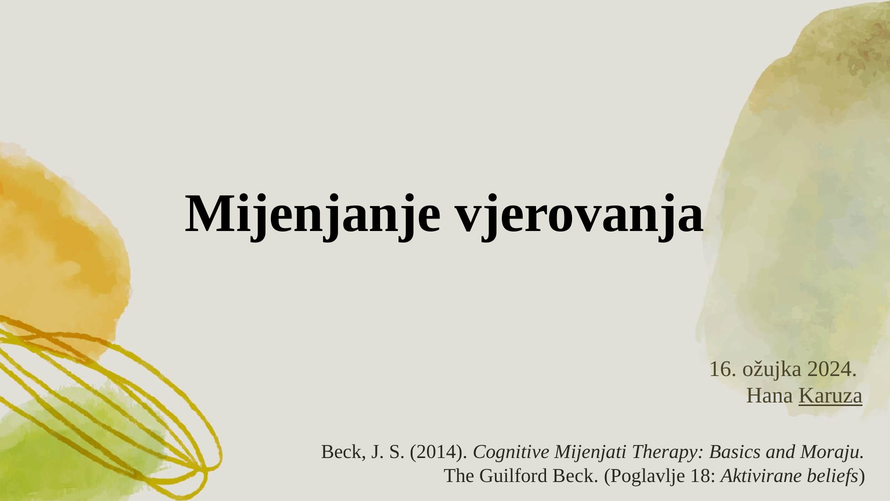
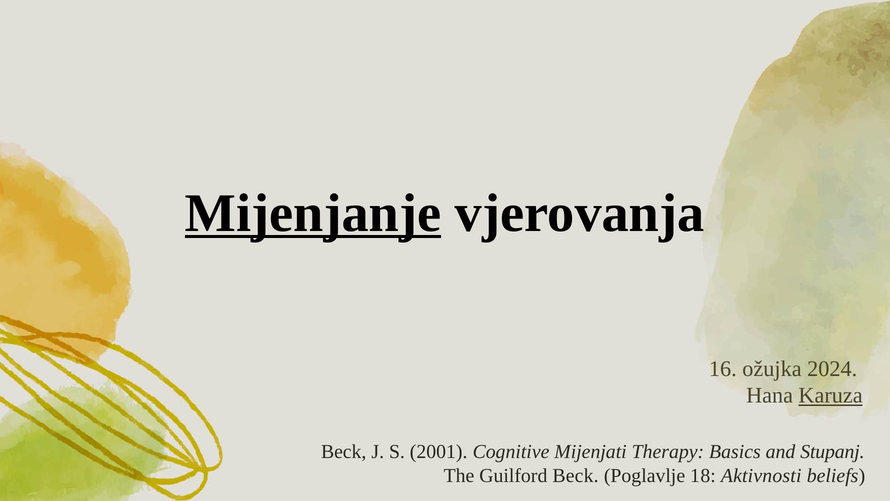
Mijenjanje underline: none -> present (313, 213)
2014: 2014 -> 2001 (439, 452)
Moraju: Moraju -> Stupanj (832, 452)
Aktivirane: Aktivirane -> Aktivnosti (761, 475)
